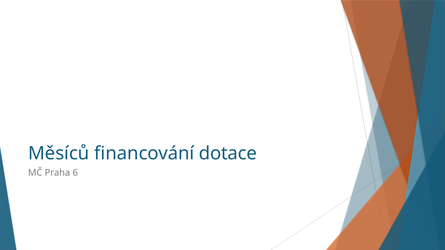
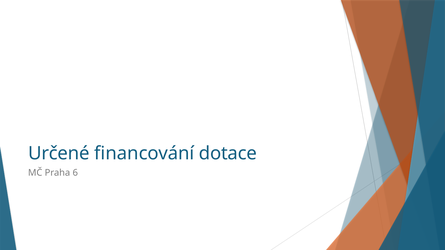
Měsíců: Měsíců -> Určené (59, 154)
